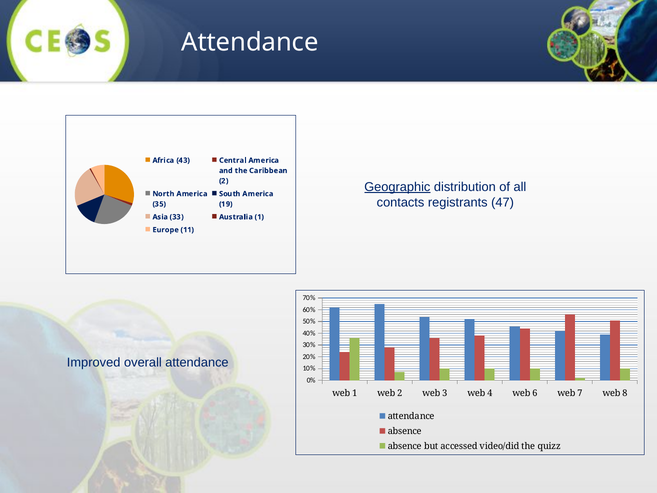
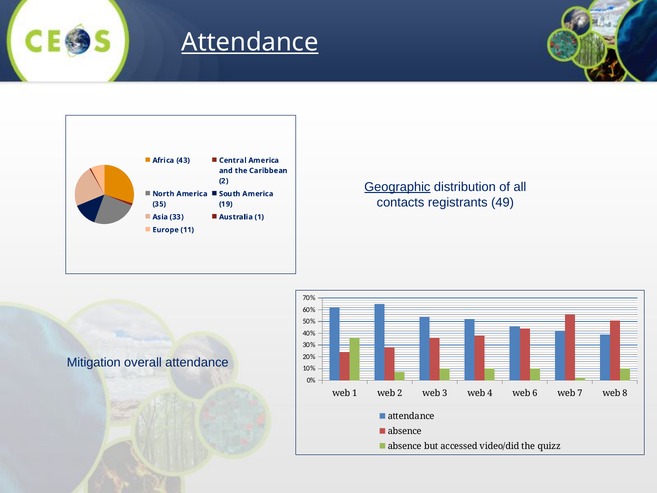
Attendance underline: none -> present (250, 42)
47: 47 -> 49 (503, 202)
Improved: Improved -> Mitigation (94, 362)
